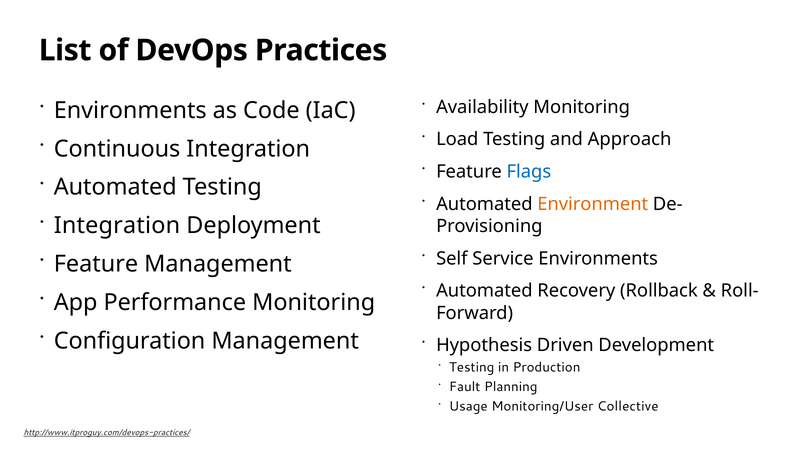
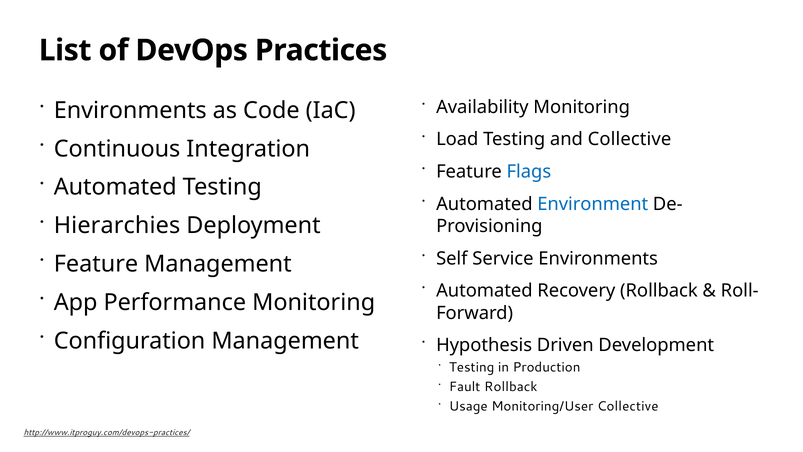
and Approach: Approach -> Collective (630, 139)
Environment colour: orange -> blue (593, 204)
Integration: Integration -> Hierarchies (117, 225)
Fault Planning: Planning -> Rollback (511, 387)
